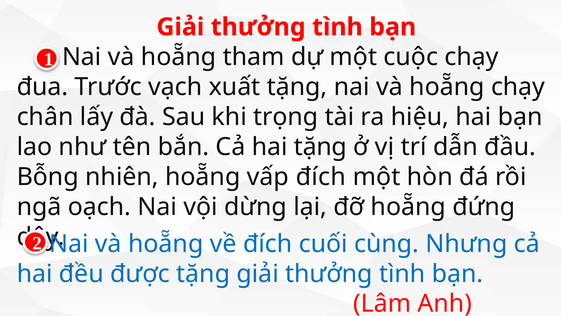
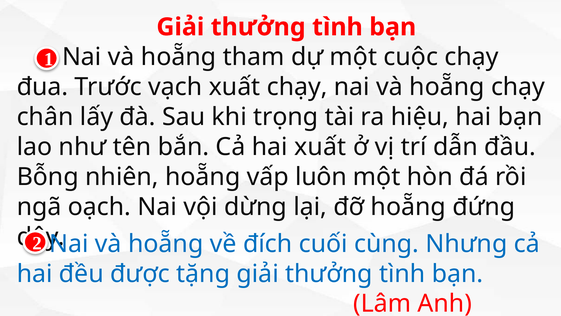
xuất tặng: tặng -> chạy (297, 87)
hai tặng: tặng -> xuất (320, 147)
vấp đích: đích -> luôn (321, 177)
